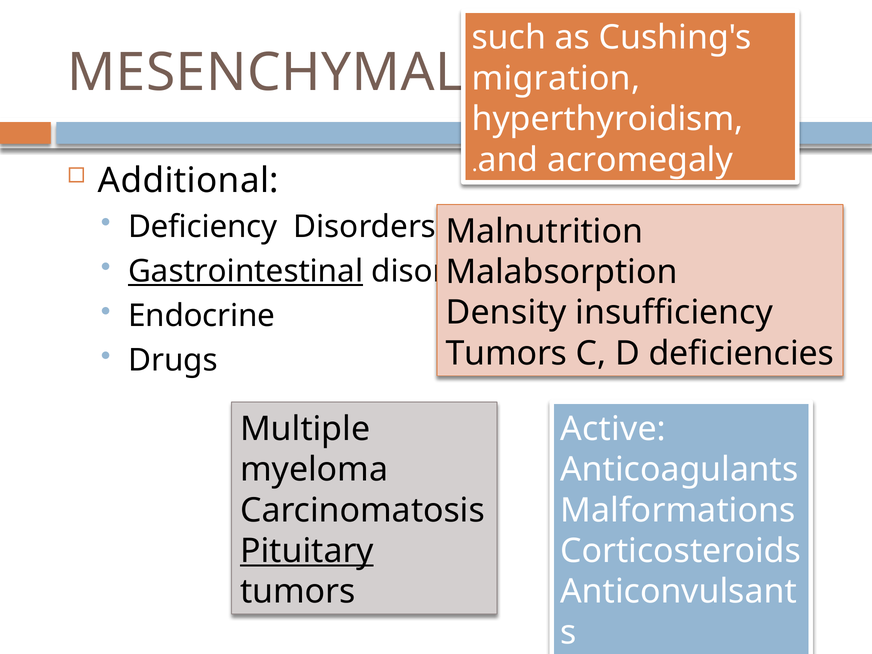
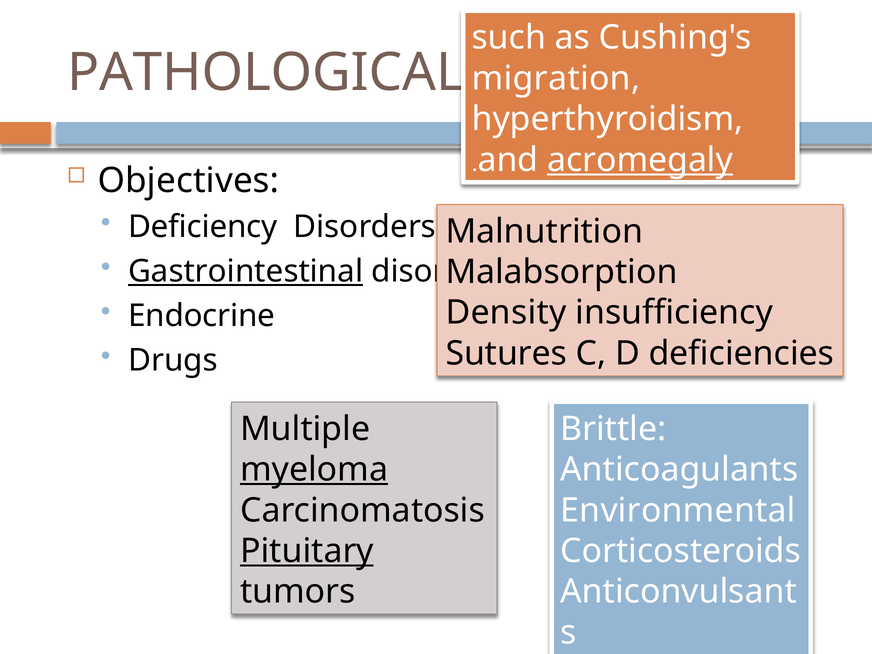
MESENCHYMAL: MESENCHYMAL -> PATHOLOGICAL (266, 73)
acromegaly underline: none -> present (640, 160)
Additional: Additional -> Objectives (188, 180)
Tumors: Tumors -> Sutures (506, 354)
Active: Active -> Brittle (613, 429)
myeloma underline: none -> present (314, 470)
Malformations: Malformations -> Environmental (678, 510)
